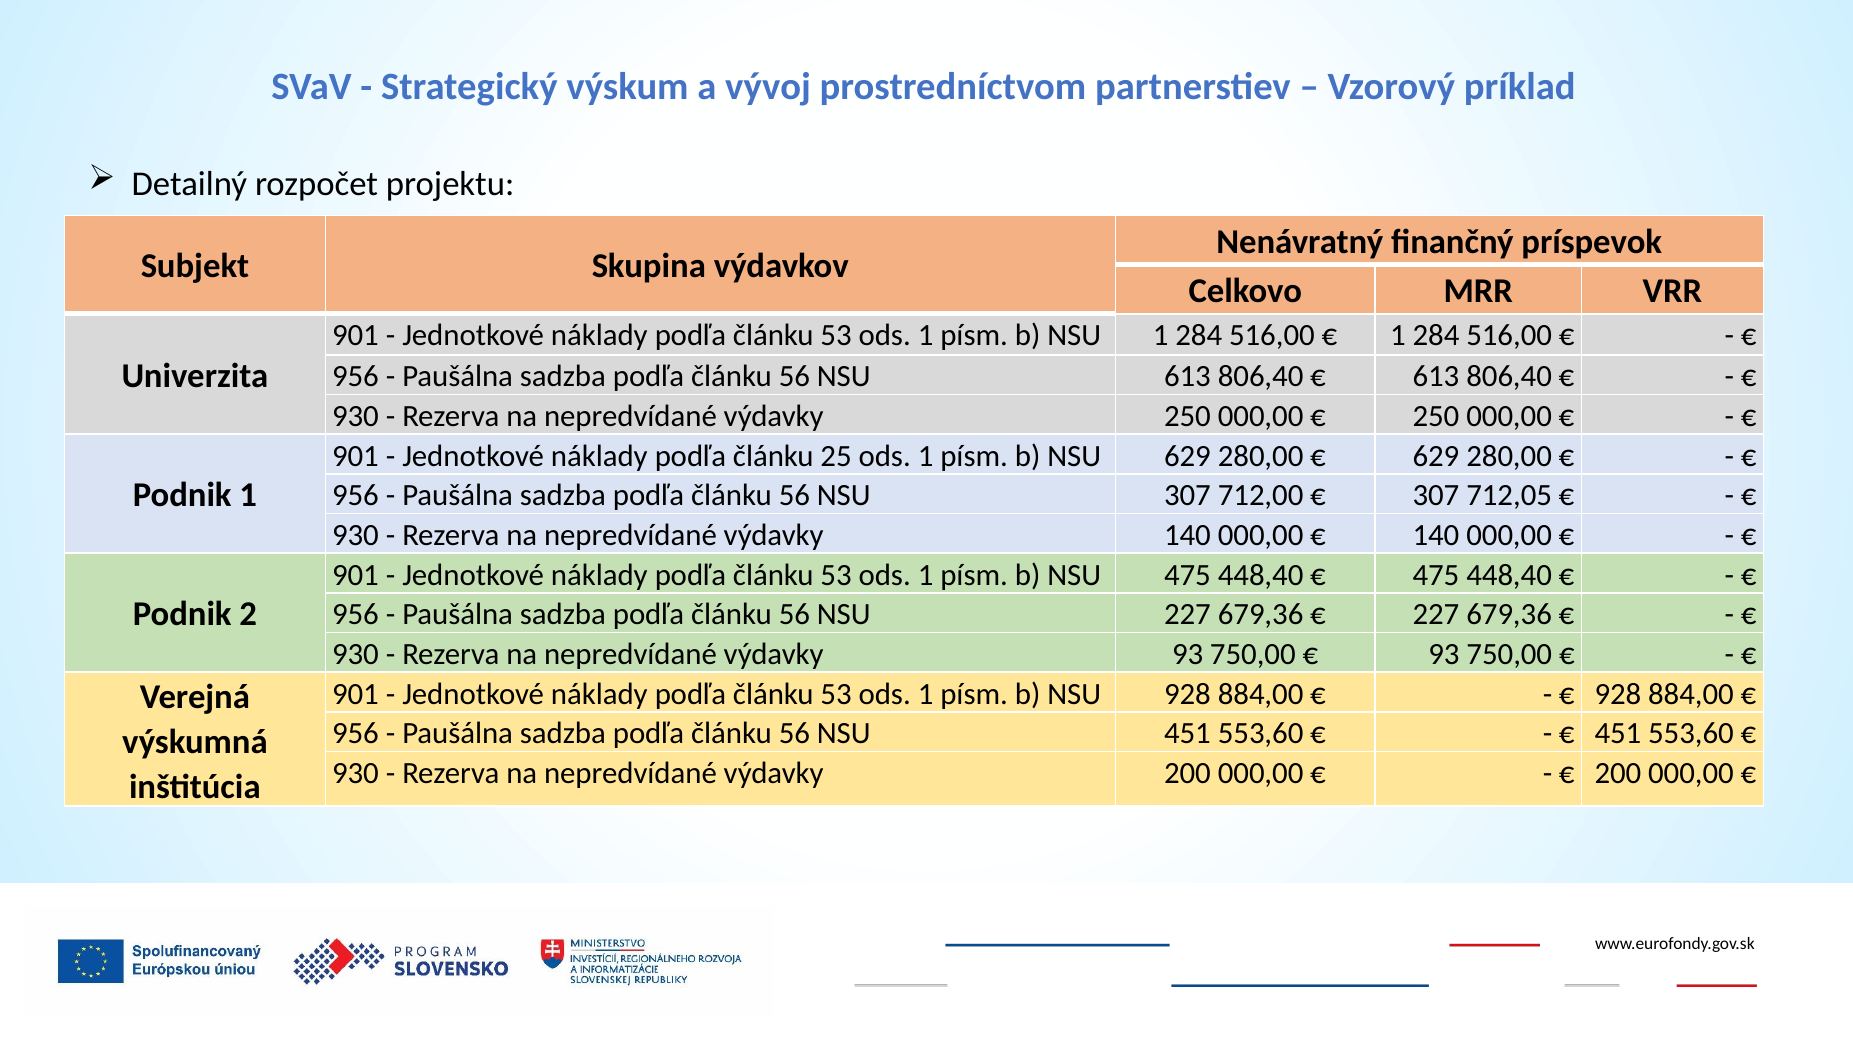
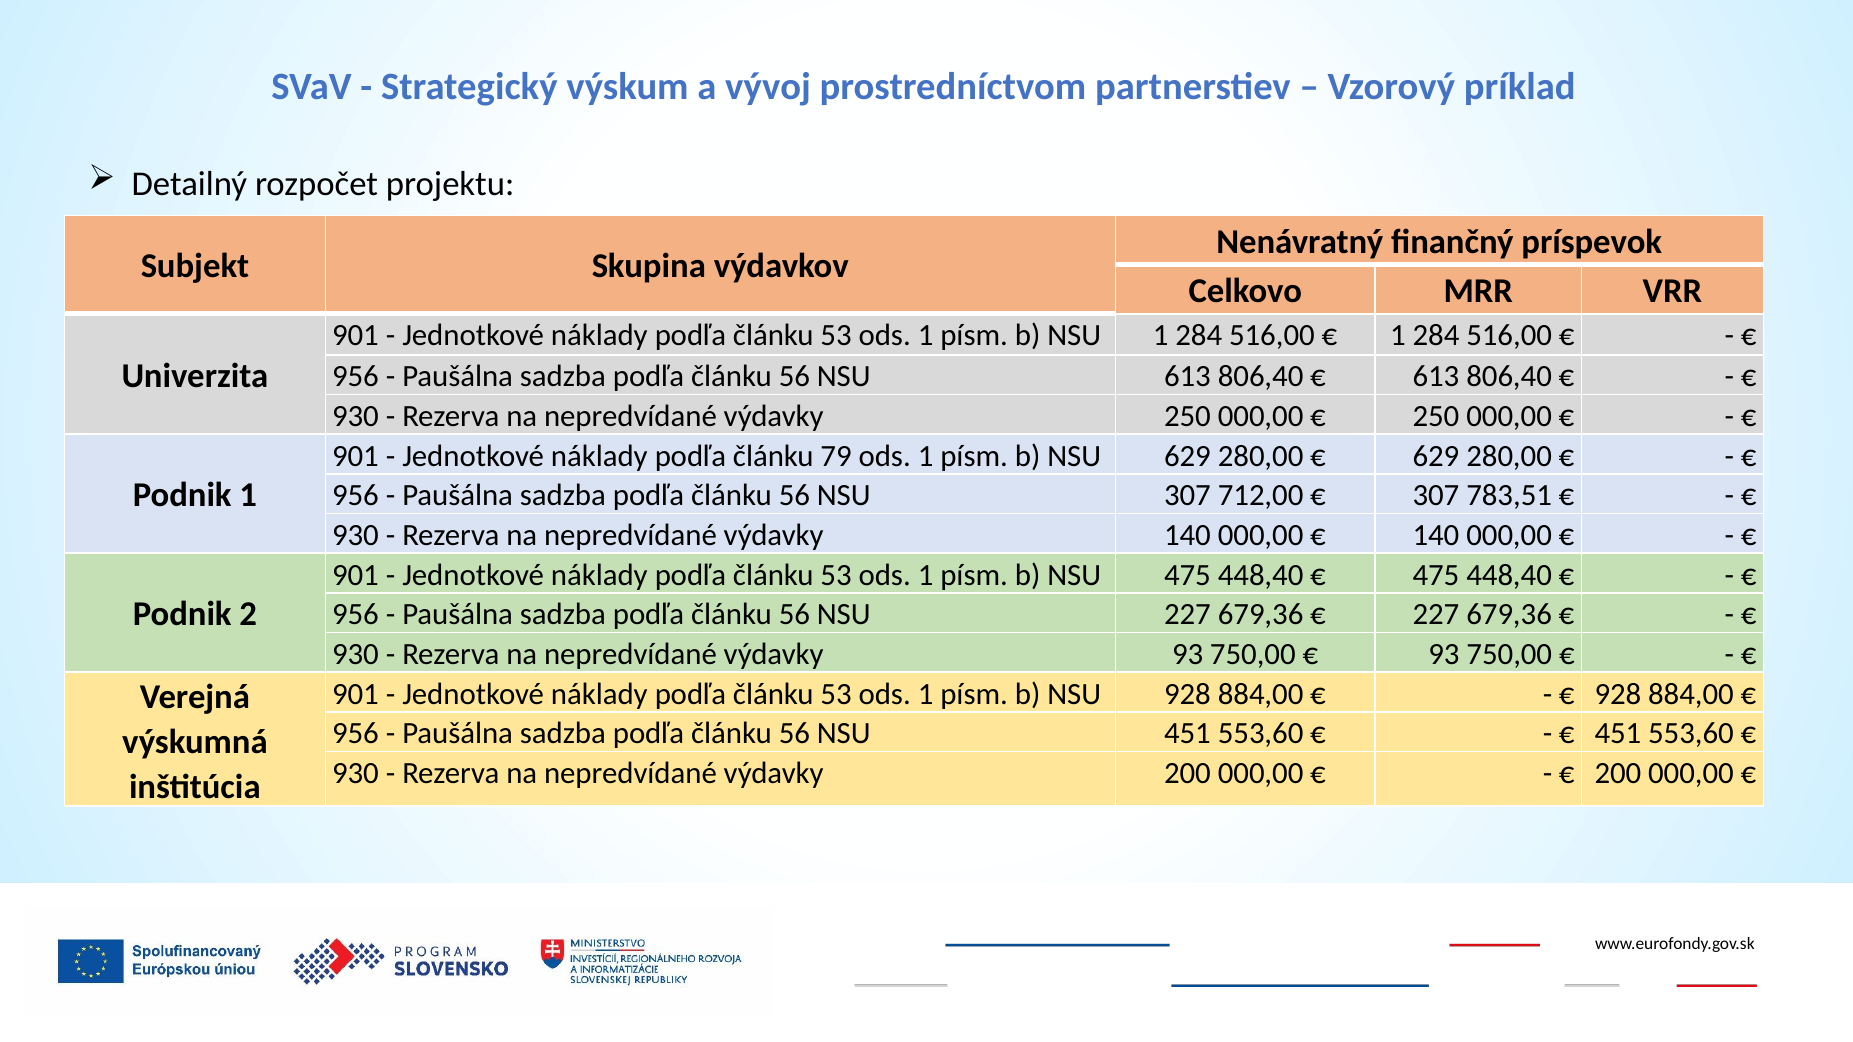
25: 25 -> 79 (836, 456)
712,05: 712,05 -> 783,51 (1509, 496)
